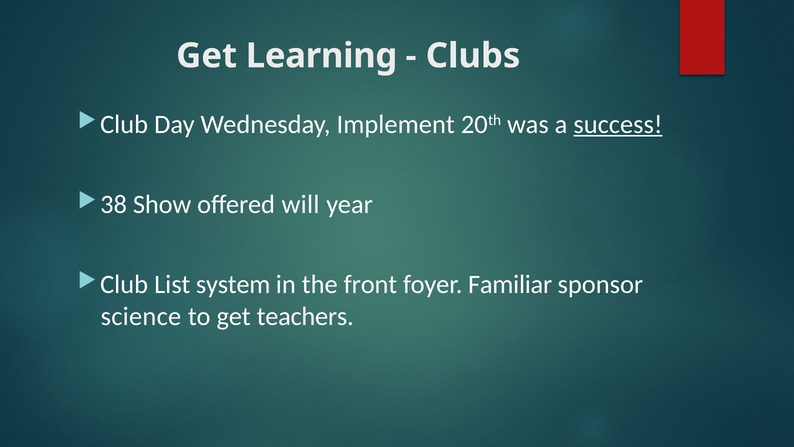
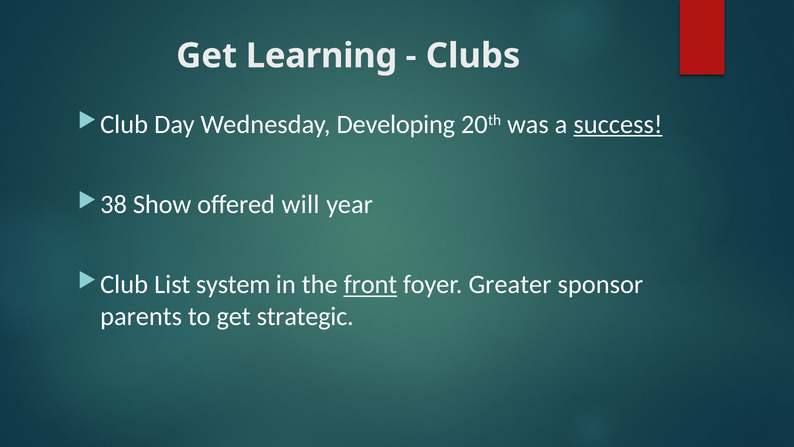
Implement: Implement -> Developing (396, 124)
front underline: none -> present (370, 284)
Familiar: Familiar -> Greater (510, 284)
science: science -> parents (141, 316)
teachers: teachers -> strategic (305, 316)
